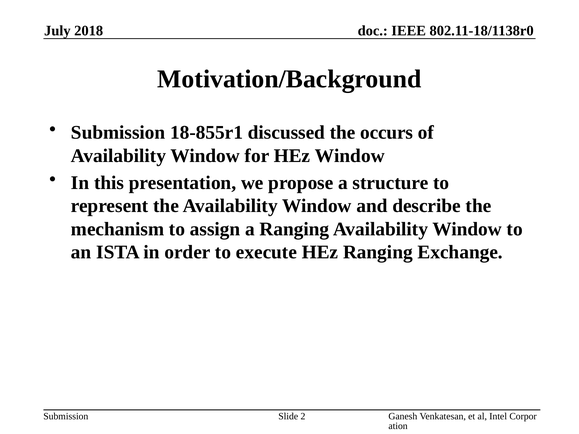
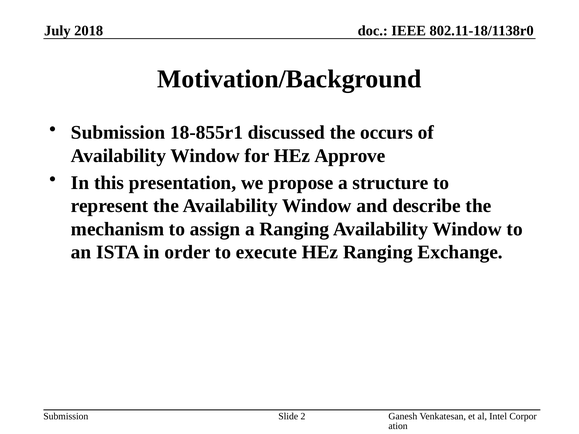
HEz Window: Window -> Approve (350, 156)
